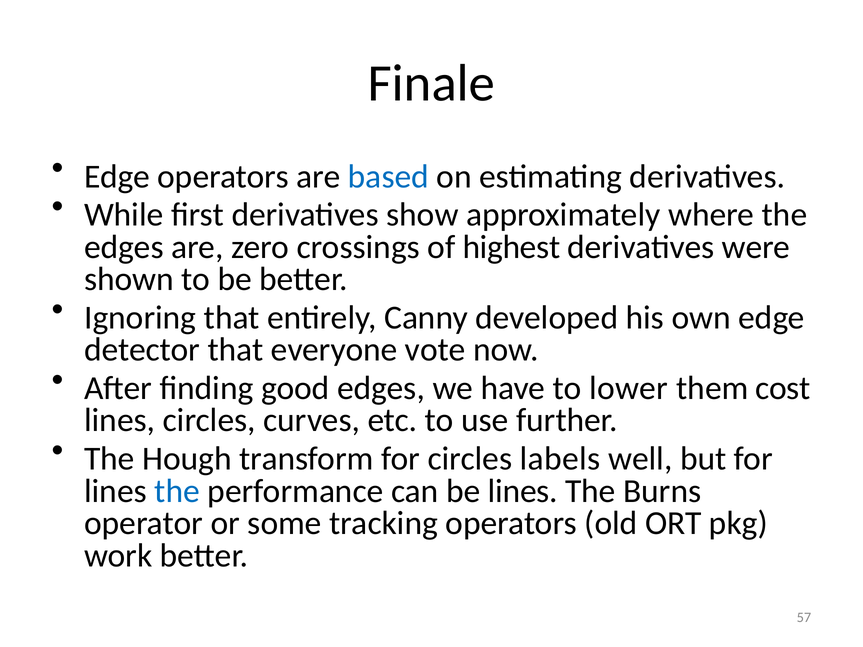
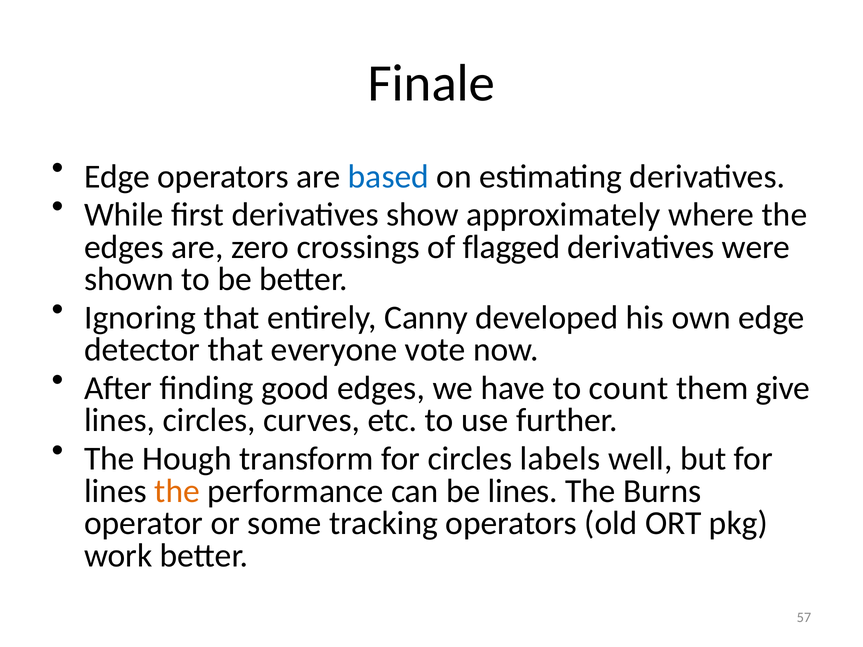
highest: highest -> flagged (511, 247)
lower: lower -> count (629, 388)
cost: cost -> give (783, 388)
the colour: blue -> orange (177, 491)
